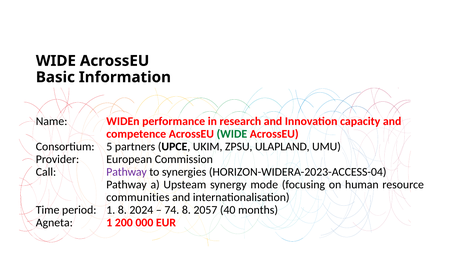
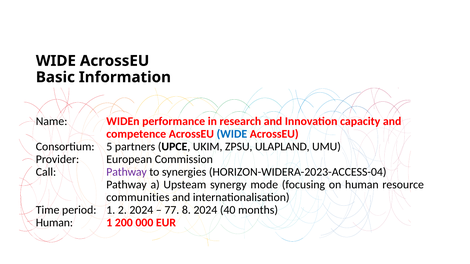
WIDE colour: green -> blue (232, 134)
1 8: 8 -> 2 (122, 210)
74: 74 -> 77 (172, 210)
8 2057: 2057 -> 2024 (205, 210)
Agneta: Agneta -> Human (54, 223)
